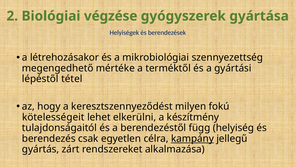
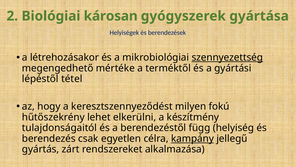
végzése: végzése -> károsan (111, 16)
szennyezettség underline: none -> present (227, 57)
kötelességeit: kötelességeit -> hűtőszekrény (53, 117)
